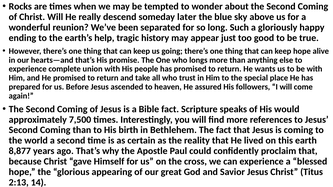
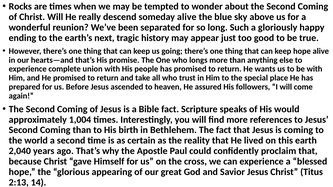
someday later: later -> alive (187, 17)
help: help -> next (104, 38)
7,500: 7,500 -> 1,004 (80, 120)
8,877: 8,877 -> 2,040 (20, 151)
